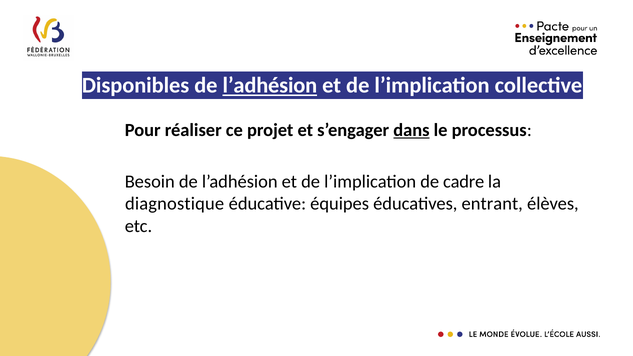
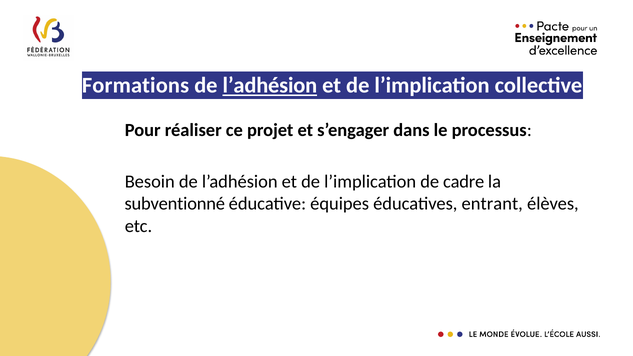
Disponibles: Disponibles -> Formations (135, 86)
dans underline: present -> none (411, 130)
diagnostique: diagnostique -> subventionné (175, 204)
